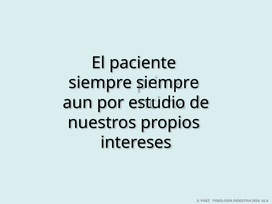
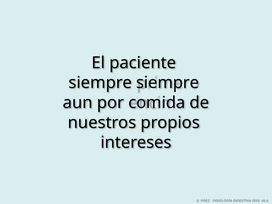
estudio: estudio -> comida (157, 103)
